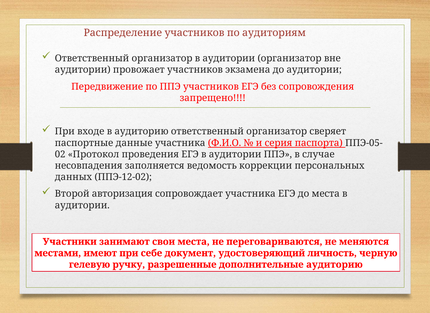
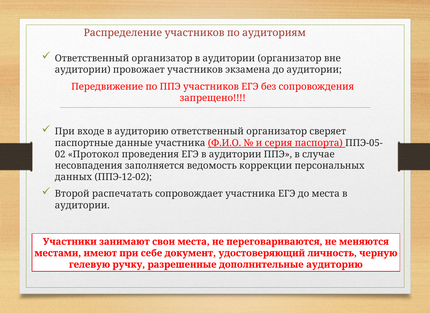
авторизация: авторизация -> распечатать (122, 194)
